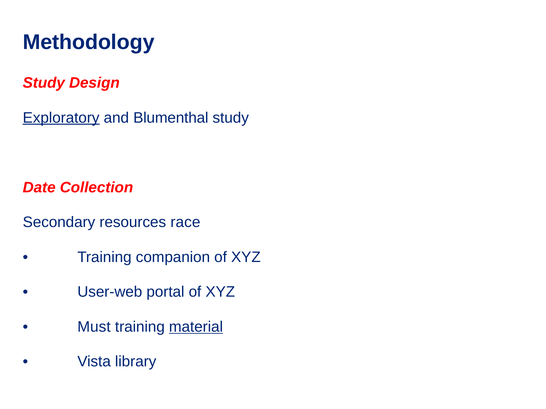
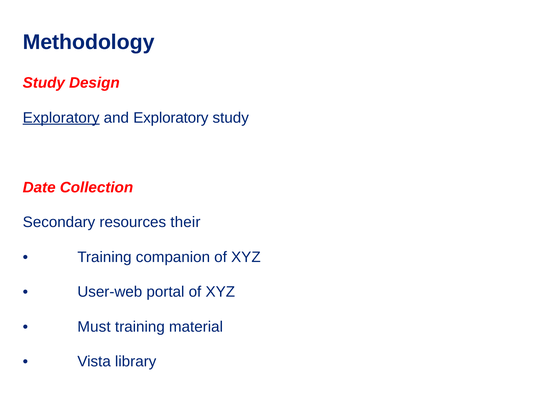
and Blumenthal: Blumenthal -> Exploratory (171, 118)
race: race -> their (185, 223)
material underline: present -> none (196, 327)
